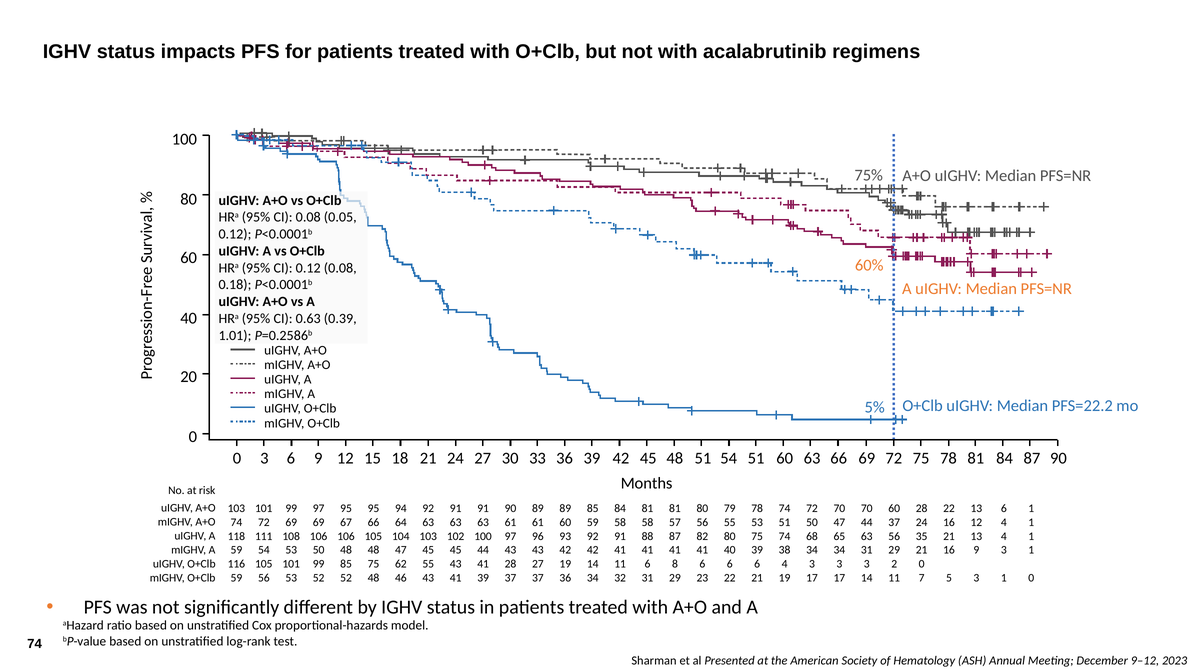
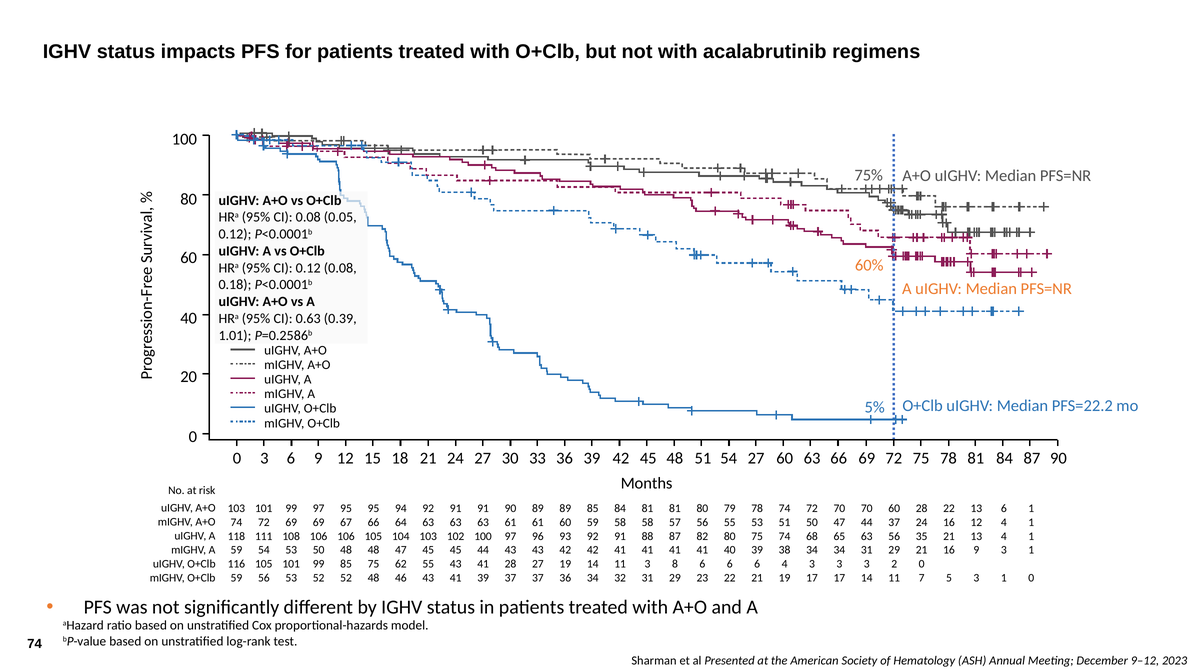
54 51: 51 -> 27 (756, 458)
11 6: 6 -> 3 (648, 564)
